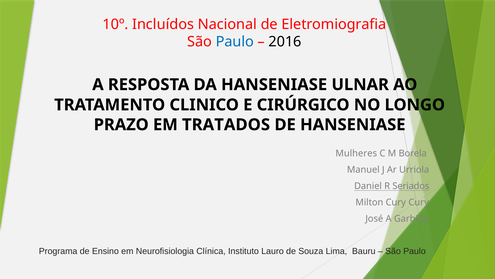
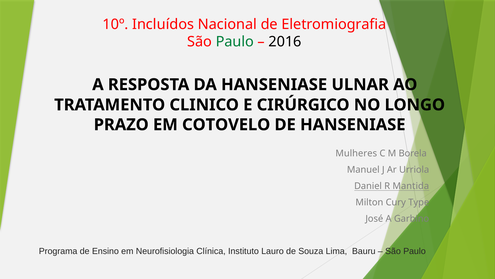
Paulo colour: blue -> green (235, 42)
TRATADOS: TRATADOS -> COTOVELO (226, 125)
Seriados: Seriados -> Mantida (411, 186)
Cury Cury: Cury -> Type (419, 202)
